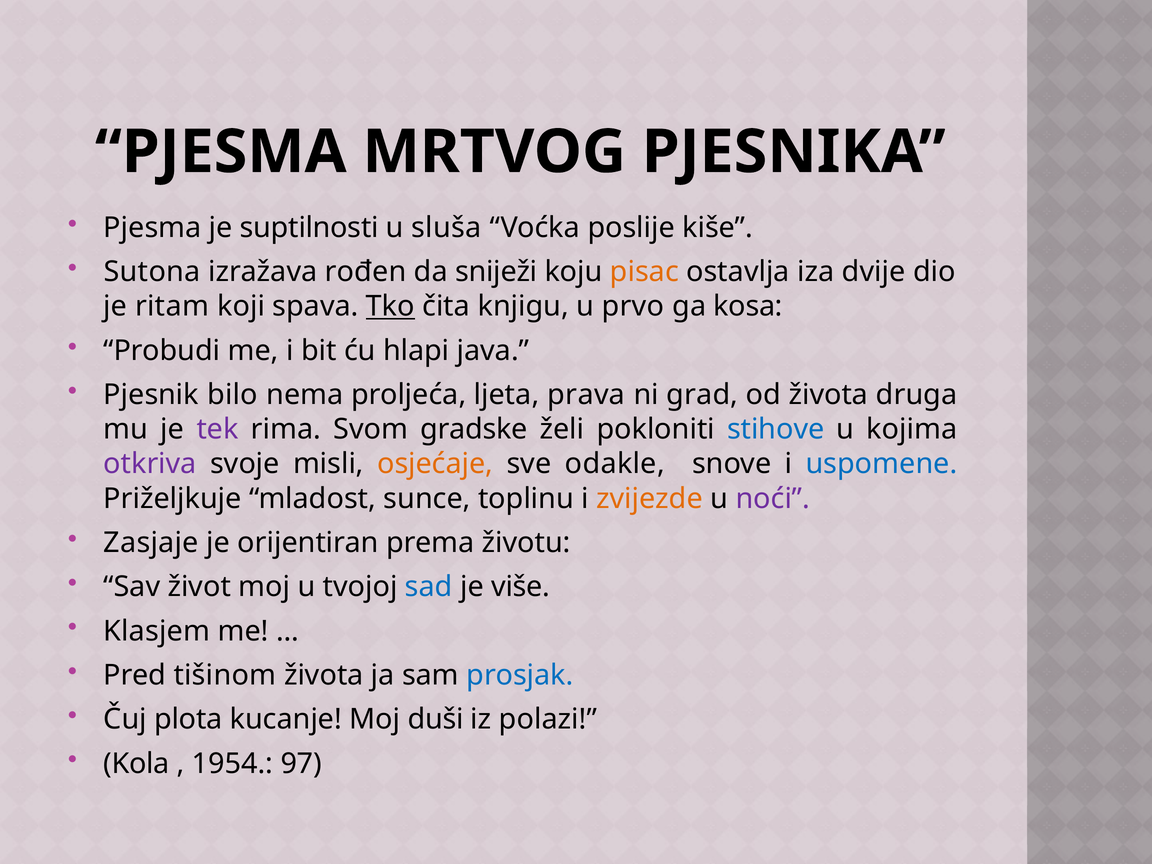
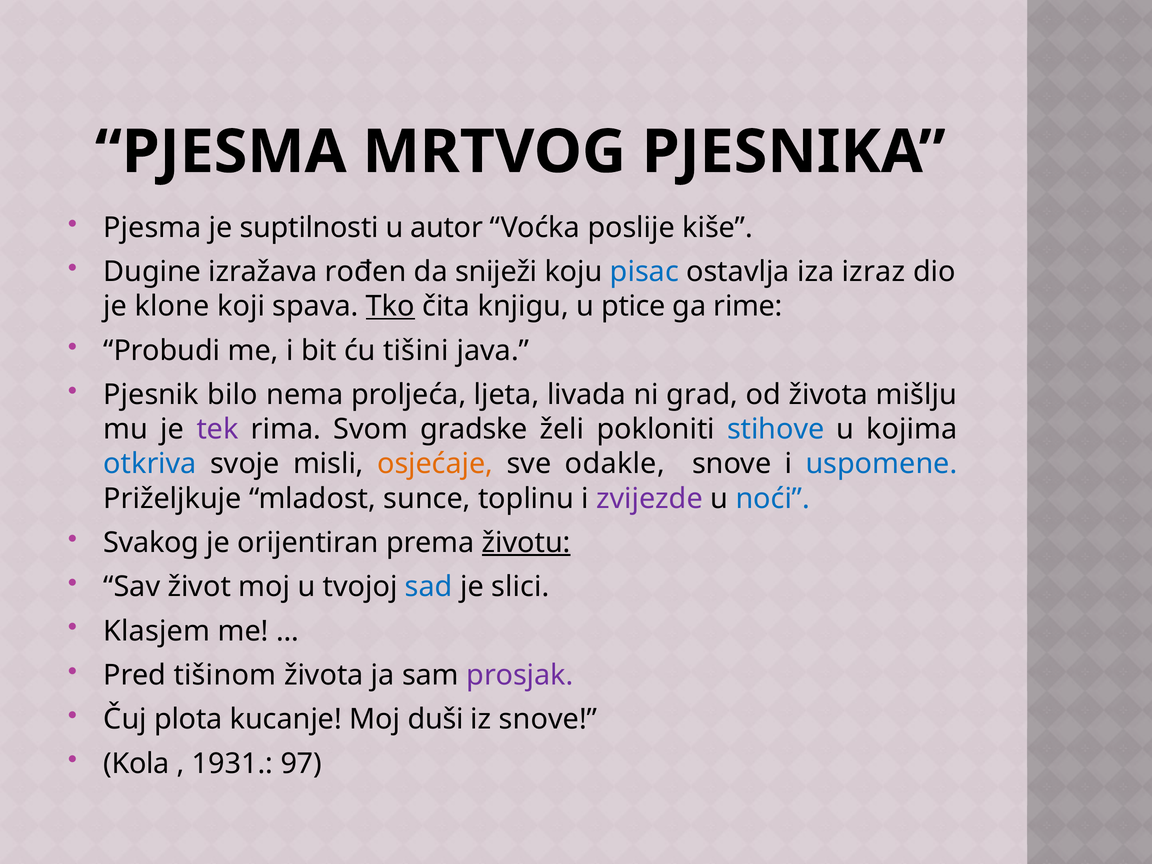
sluša: sluša -> autor (447, 228)
Sutona: Sutona -> Dugine (152, 272)
pisac colour: orange -> blue (644, 272)
dvije: dvije -> izraz (874, 272)
ritam: ritam -> klone (172, 306)
prvo: prvo -> ptice (633, 306)
kosa: kosa -> rime (748, 306)
hlapi: hlapi -> tišini (416, 351)
prava: prava -> livada (586, 395)
druga: druga -> mišlju (917, 395)
otkriva colour: purple -> blue (150, 464)
zvijezde colour: orange -> purple (650, 499)
noći colour: purple -> blue (773, 499)
Zasjaje: Zasjaje -> Svakog (151, 543)
životu underline: none -> present (526, 543)
više: više -> slici (521, 587)
prosjak colour: blue -> purple (520, 675)
iz polazi: polazi -> snove (548, 719)
1954: 1954 -> 1931 (232, 764)
